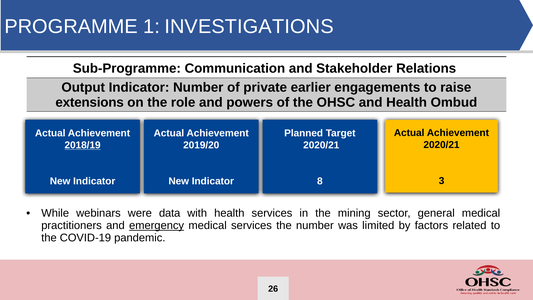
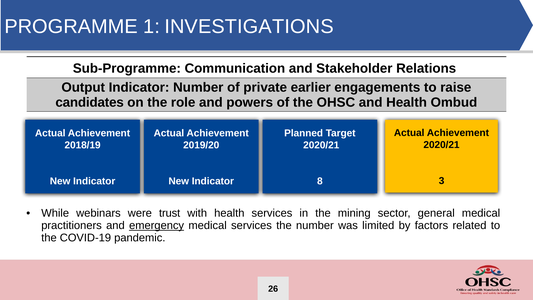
extensions: extensions -> candidates (90, 102)
2018/19 underline: present -> none (83, 145)
data: data -> trust (170, 213)
